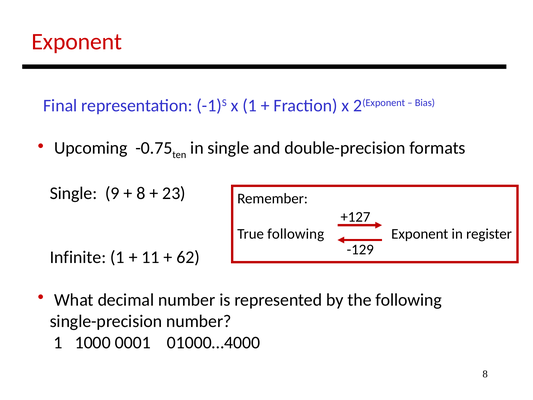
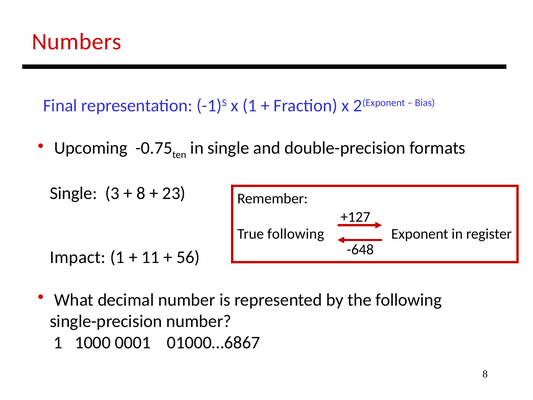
Exponent: Exponent -> Numbers (77, 42)
9: 9 -> 3 (112, 193)
-129: -129 -> -648 (360, 250)
Infinite: Infinite -> Impact (78, 257)
62: 62 -> 56 (188, 257)
01000…4000: 01000…4000 -> 01000…6867 (213, 343)
